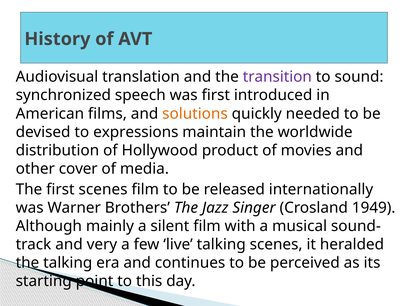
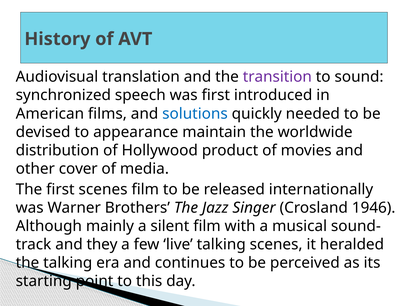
solutions colour: orange -> blue (195, 114)
expressions: expressions -> appearance (136, 132)
1949: 1949 -> 1946 (374, 208)
very: very -> they (102, 245)
